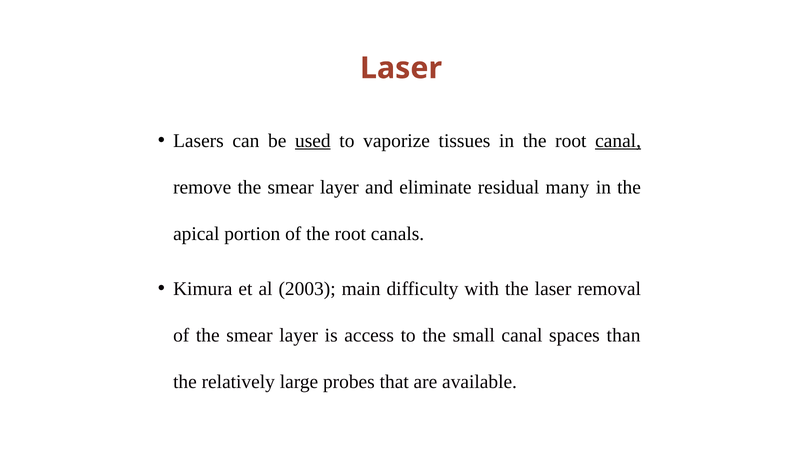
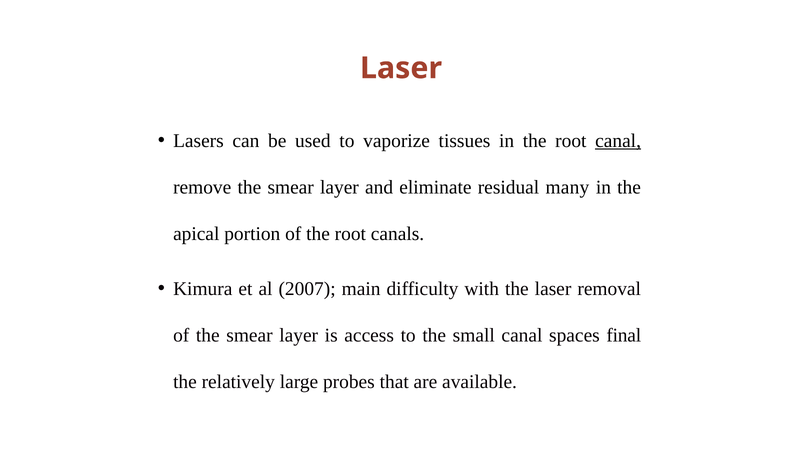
used underline: present -> none (313, 141)
2003: 2003 -> 2007 (307, 289)
than: than -> final (624, 335)
